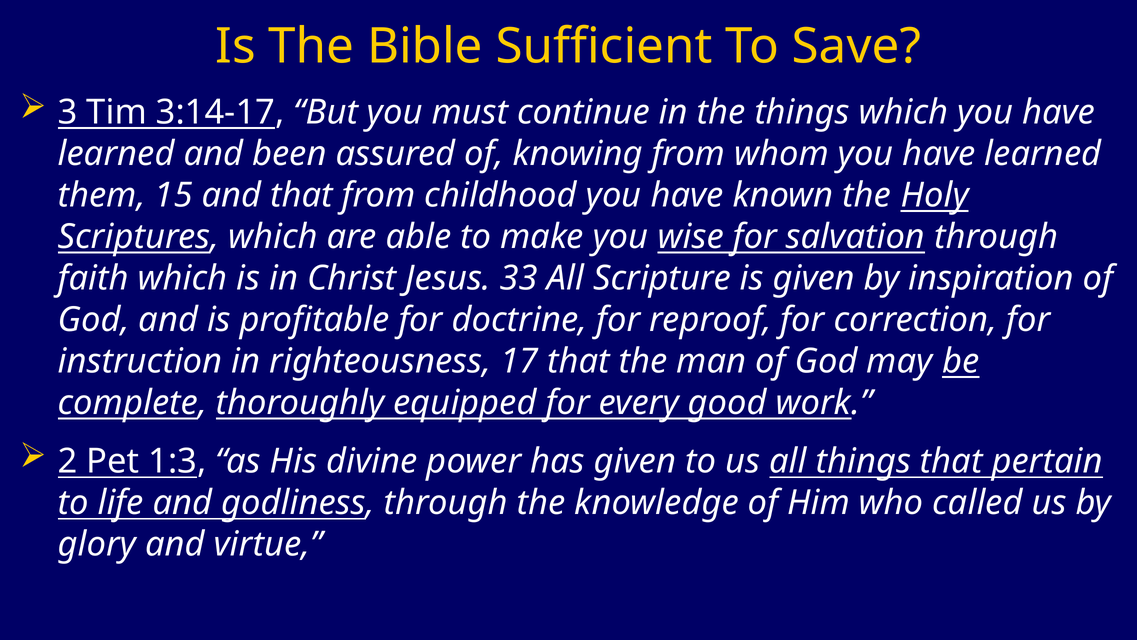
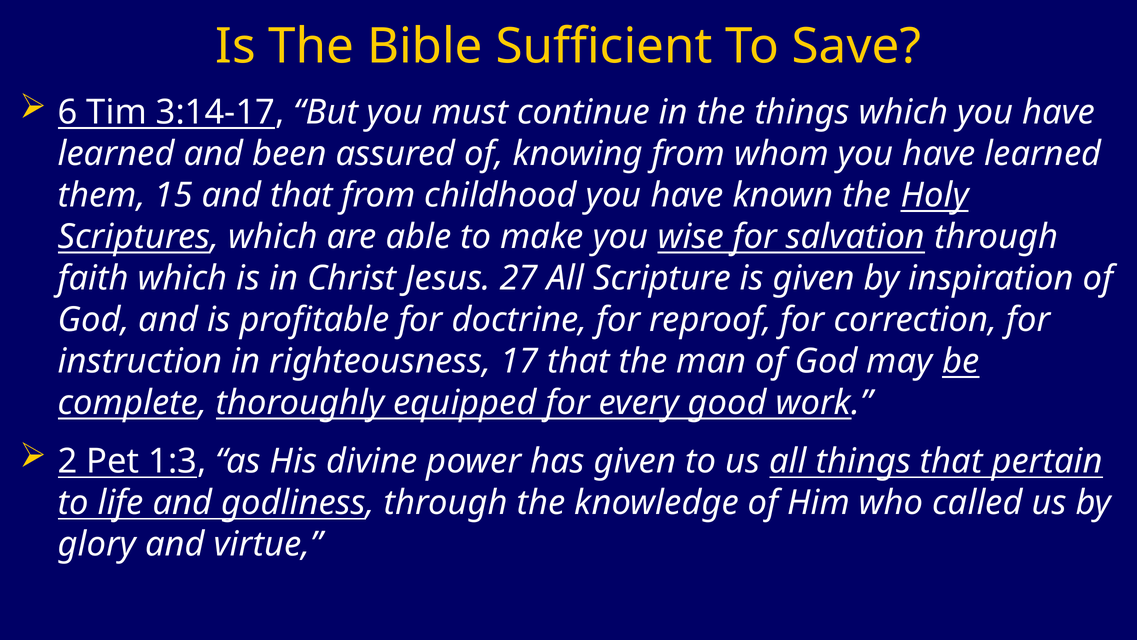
3: 3 -> 6 (68, 112)
33: 33 -> 27 (519, 278)
